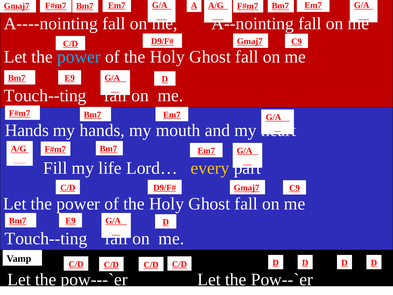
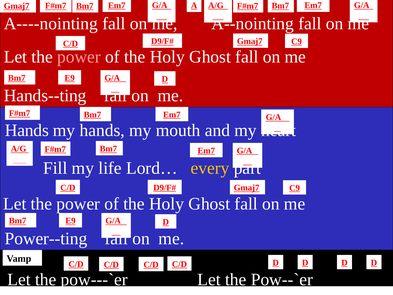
power colour: light blue -> pink (79, 57)
Touch--ting: Touch--ting -> Hands--ting (45, 96)
Touch--ting: Touch--ting -> Power--ting (46, 238)
